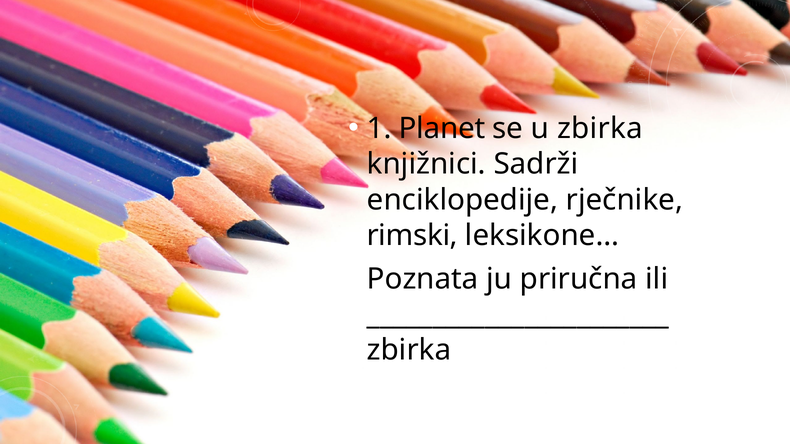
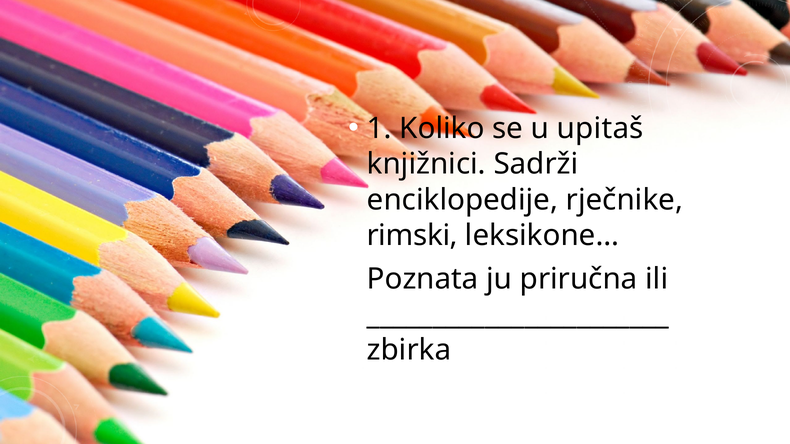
Planet: Planet -> Koliko (442, 129)
u zbirka: zbirka -> upitaš (600, 129)
